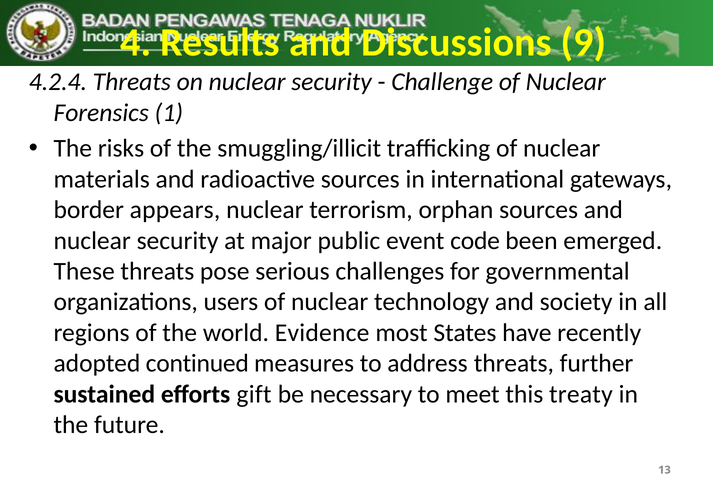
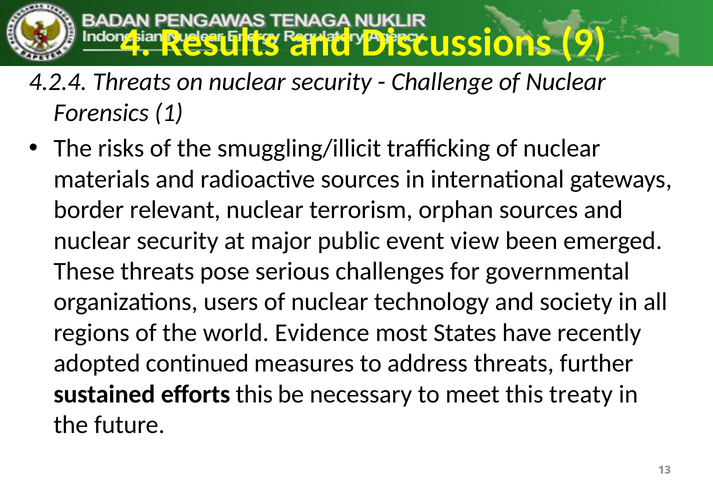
appears: appears -> relevant (175, 210)
code: code -> view (475, 241)
efforts gift: gift -> this (254, 395)
